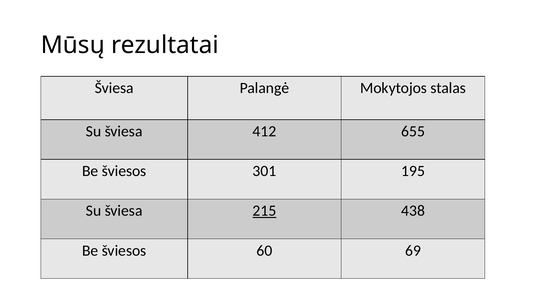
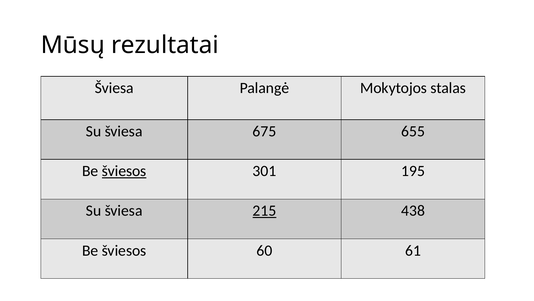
412: 412 -> 675 (264, 131)
šviesos underline: none -> present (124, 171)
69: 69 -> 61 (413, 250)
